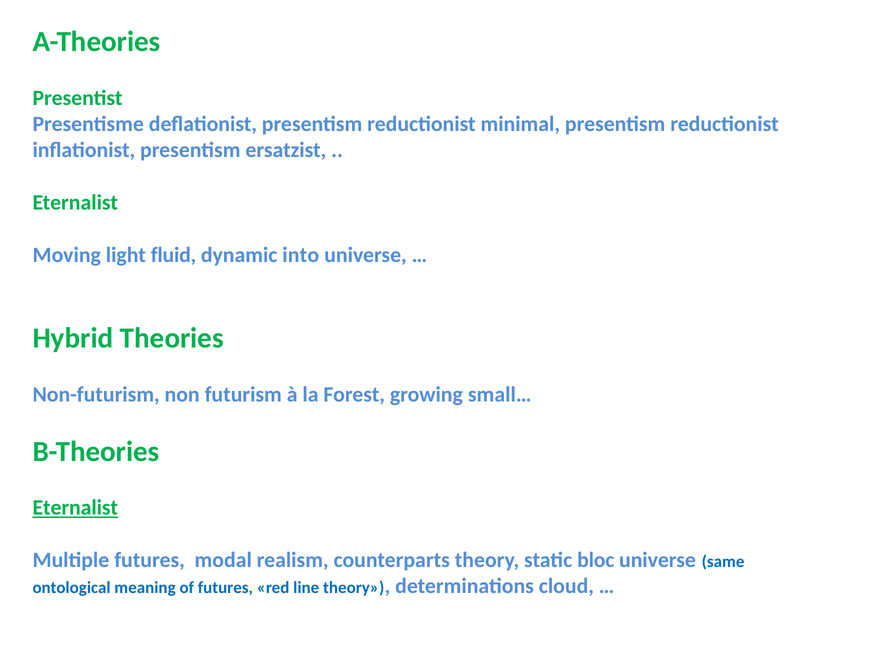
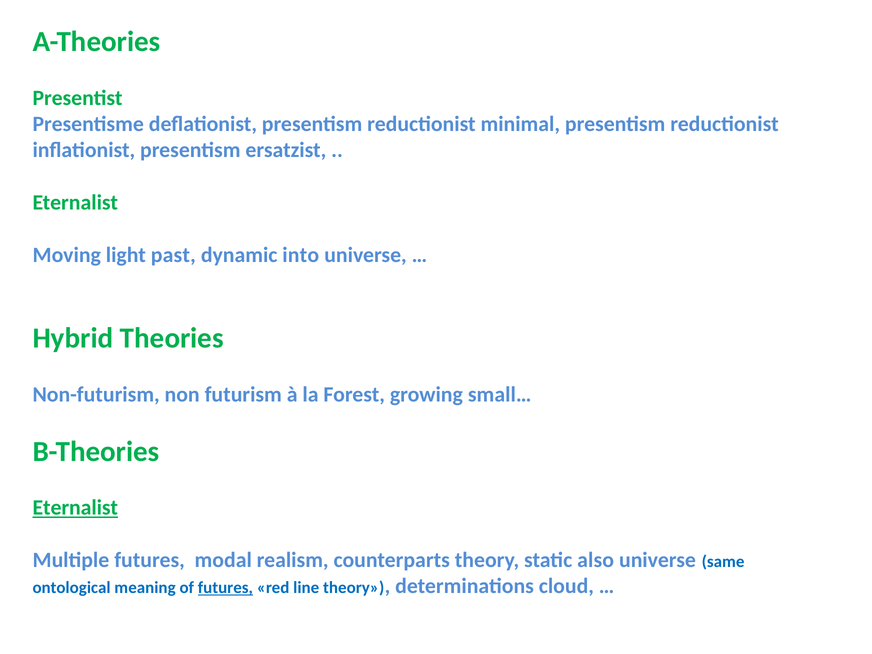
fluid: fluid -> past (173, 255)
bloc: bloc -> also (596, 560)
futures underline: none -> present (225, 588)
